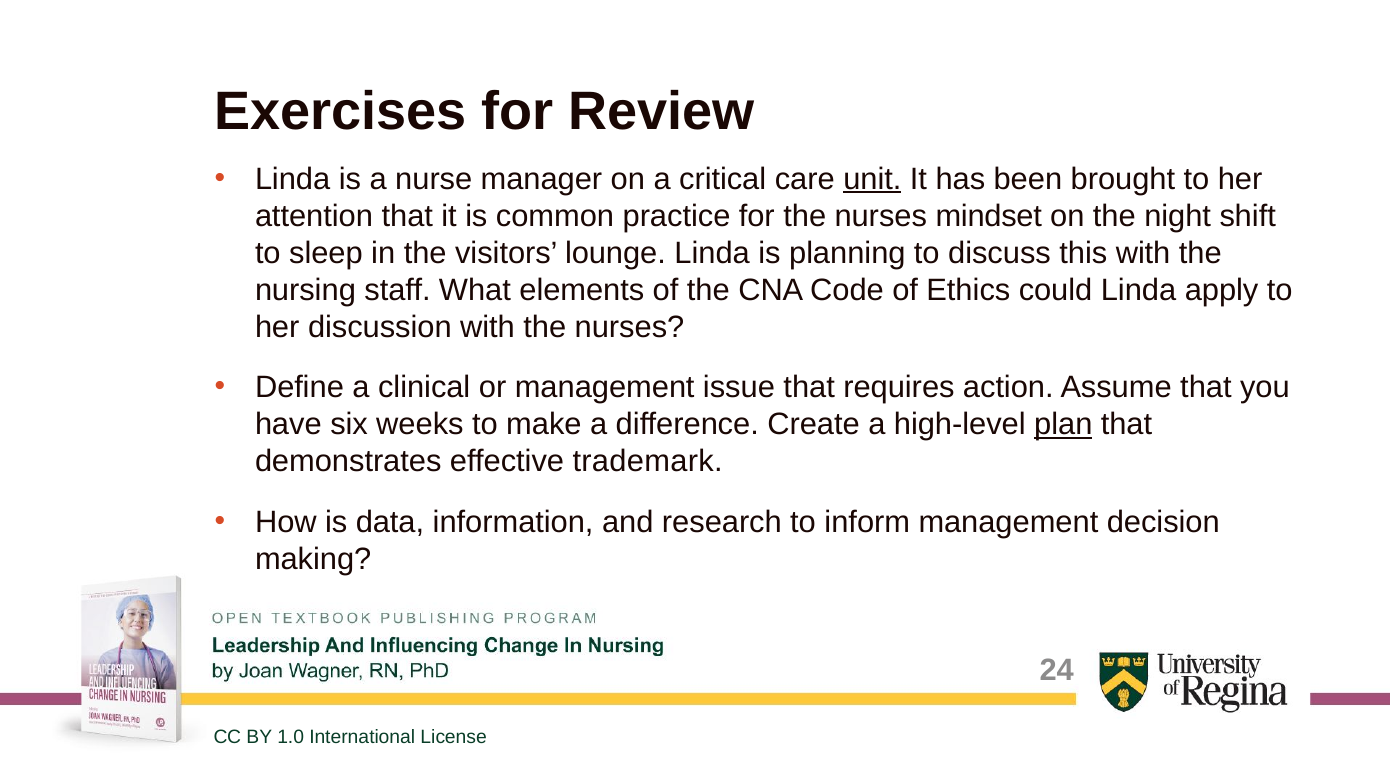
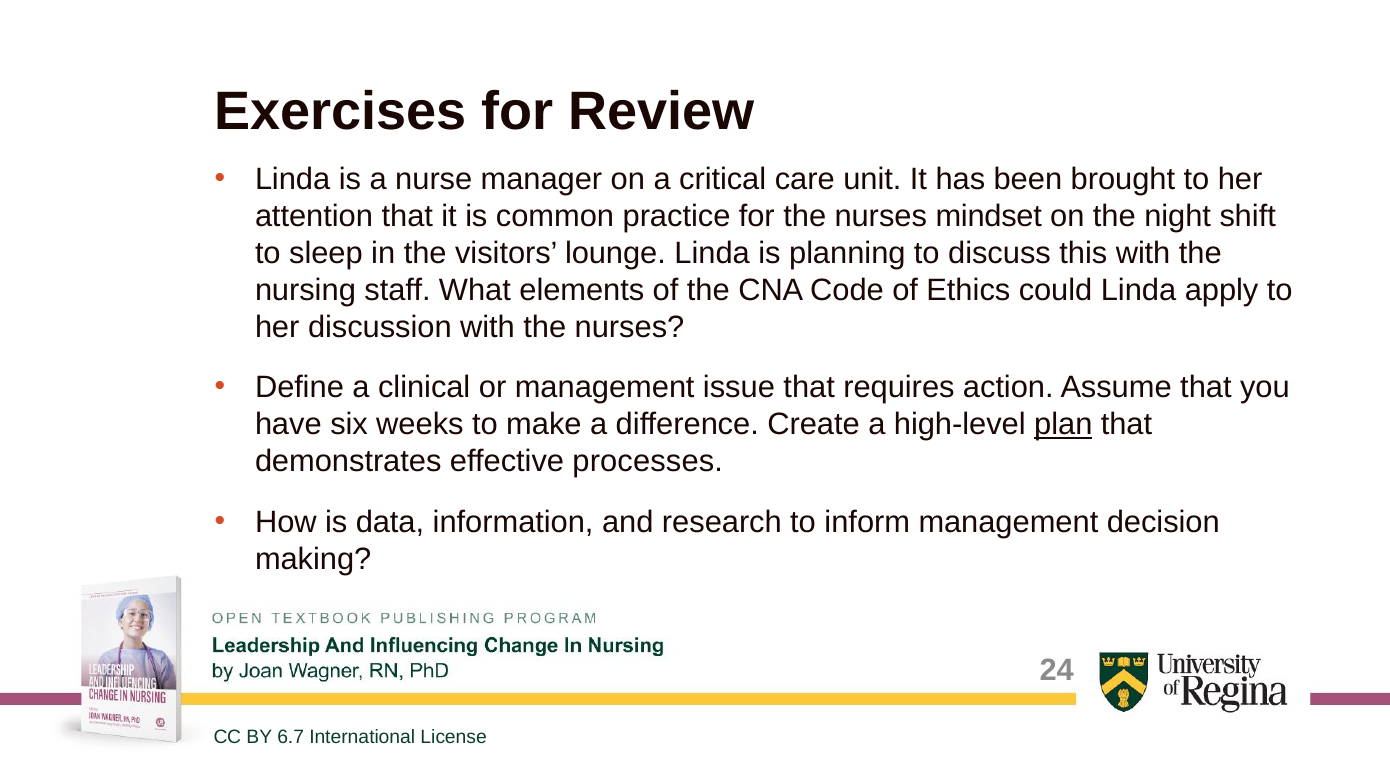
unit underline: present -> none (872, 179)
trademark: trademark -> processes (648, 462)
1.0: 1.0 -> 6.7 (291, 737)
